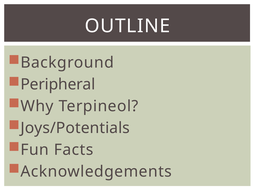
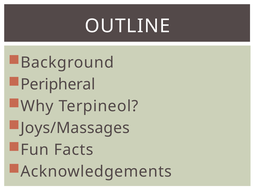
Joys/Potentials: Joys/Potentials -> Joys/Massages (75, 128)
